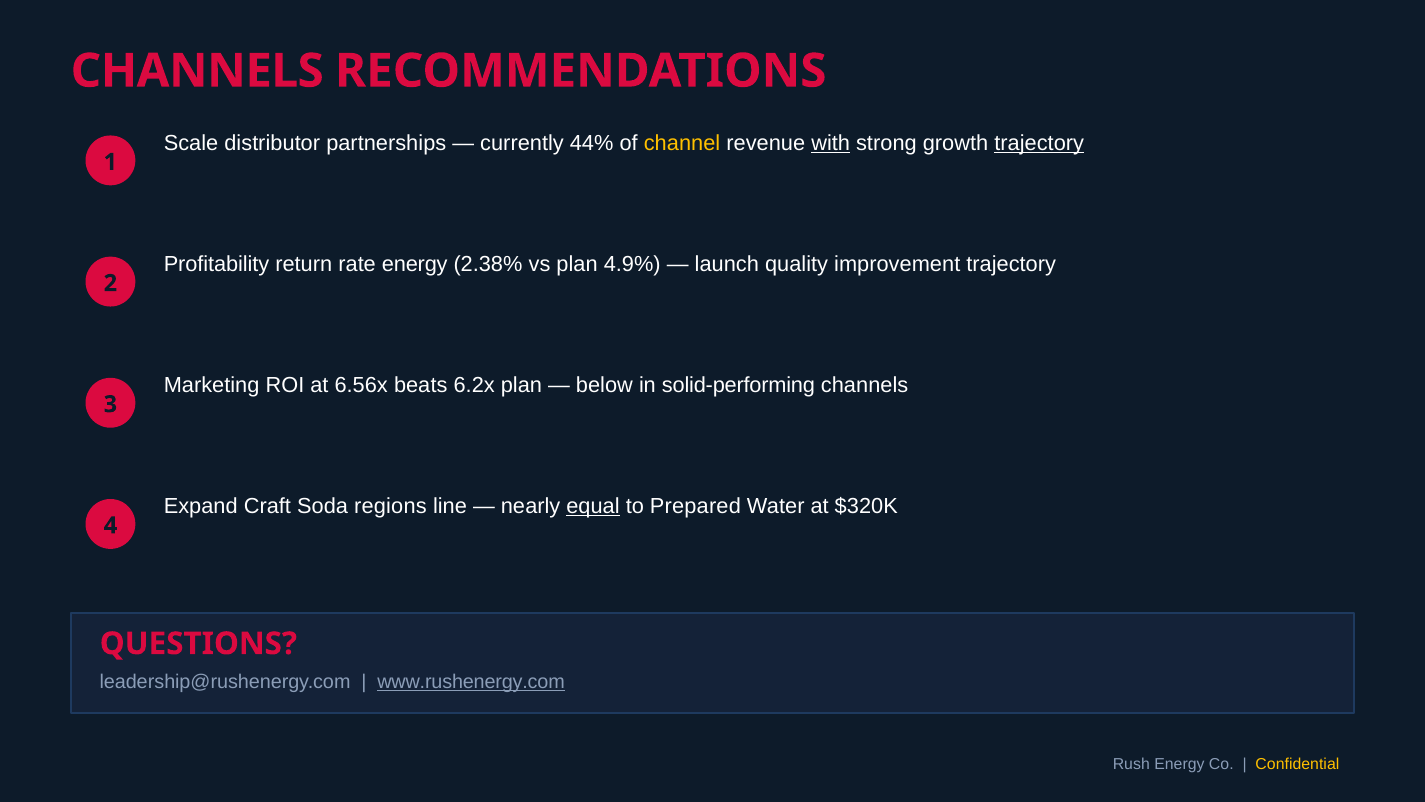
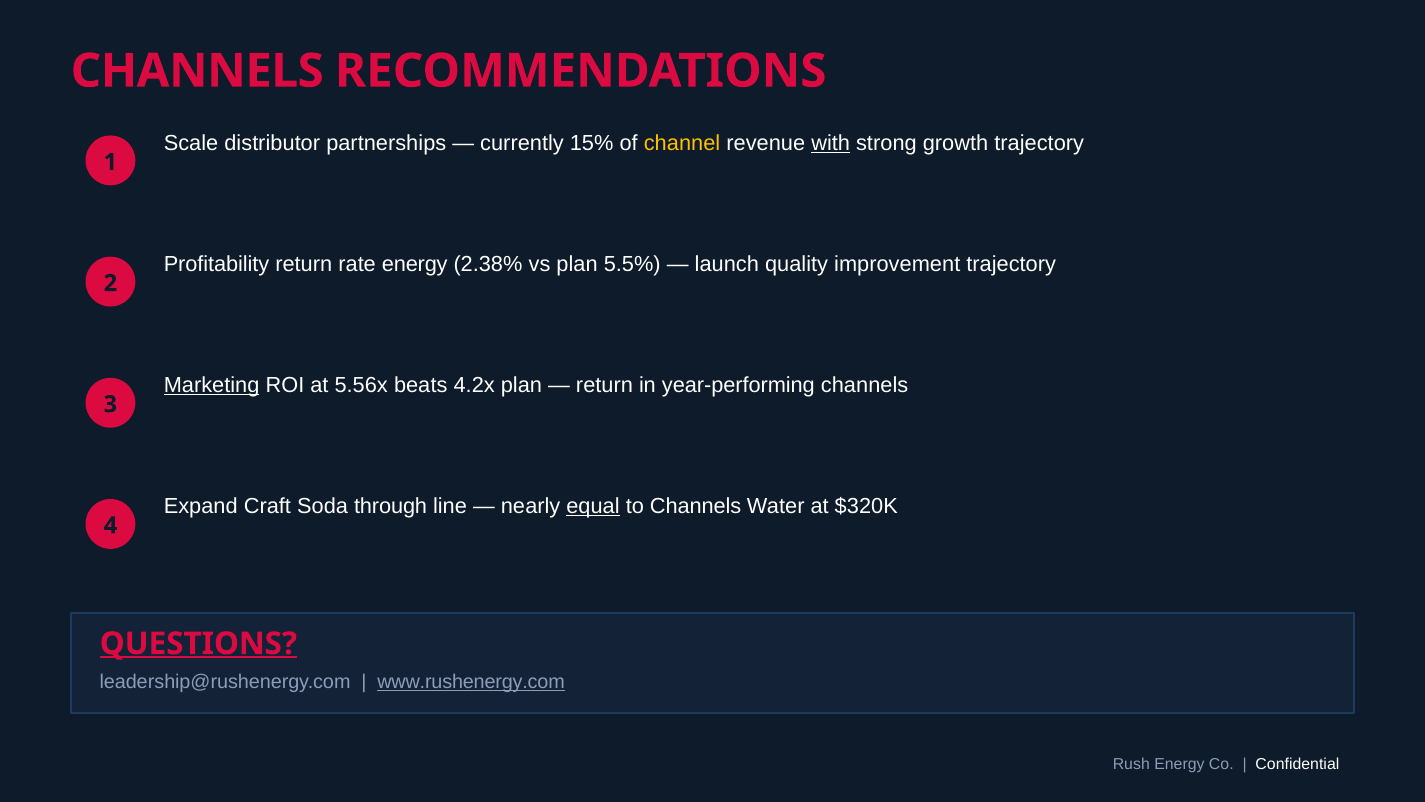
44%: 44% -> 15% (592, 143)
trajectory underline: present -> none (1039, 143)
4.9%: 4.9% -> 5.5% (632, 264)
Marketing underline: none -> present (212, 385)
6.56x: 6.56x -> 5.56x (361, 385)
6.2x: 6.2x -> 4.2x (474, 385)
below: below -> return (604, 385)
solid-performing: solid-performing -> year-performing (738, 385)
regions: regions -> through (391, 506)
to Prepared: Prepared -> Channels (696, 506)
QUESTIONS underline: none -> present (198, 643)
Confidential colour: yellow -> white (1297, 763)
